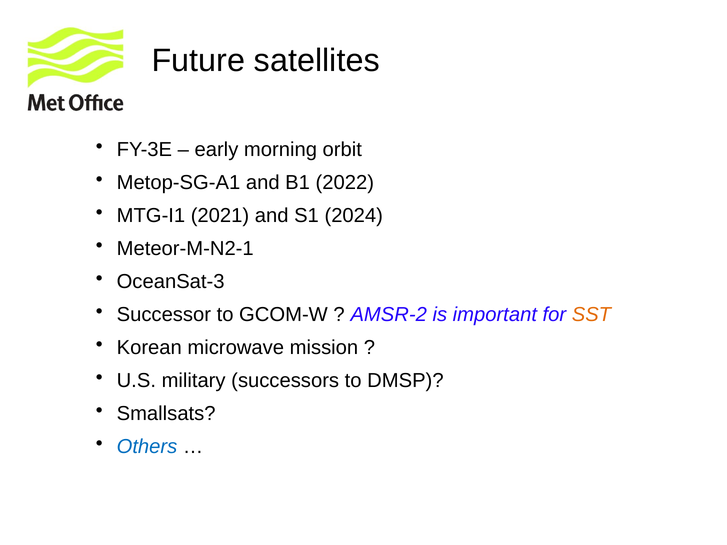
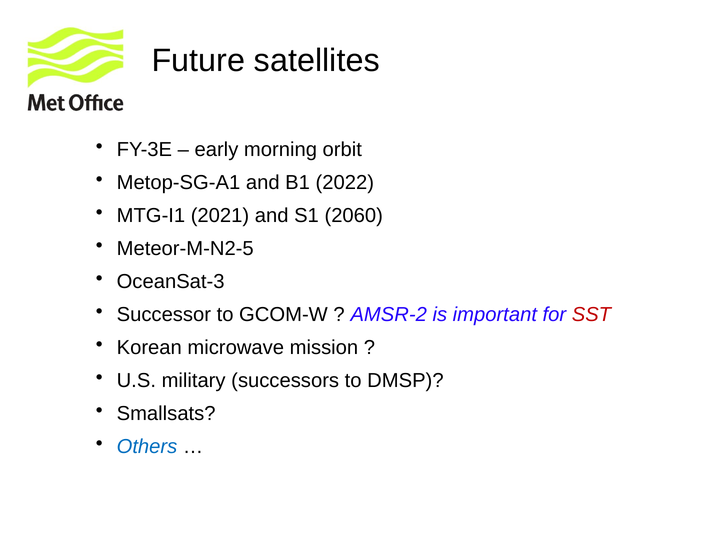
2024: 2024 -> 2060 (354, 216)
Meteor-M-N2-1: Meteor-M-N2-1 -> Meteor-M-N2-5 (185, 249)
SST colour: orange -> red (591, 315)
